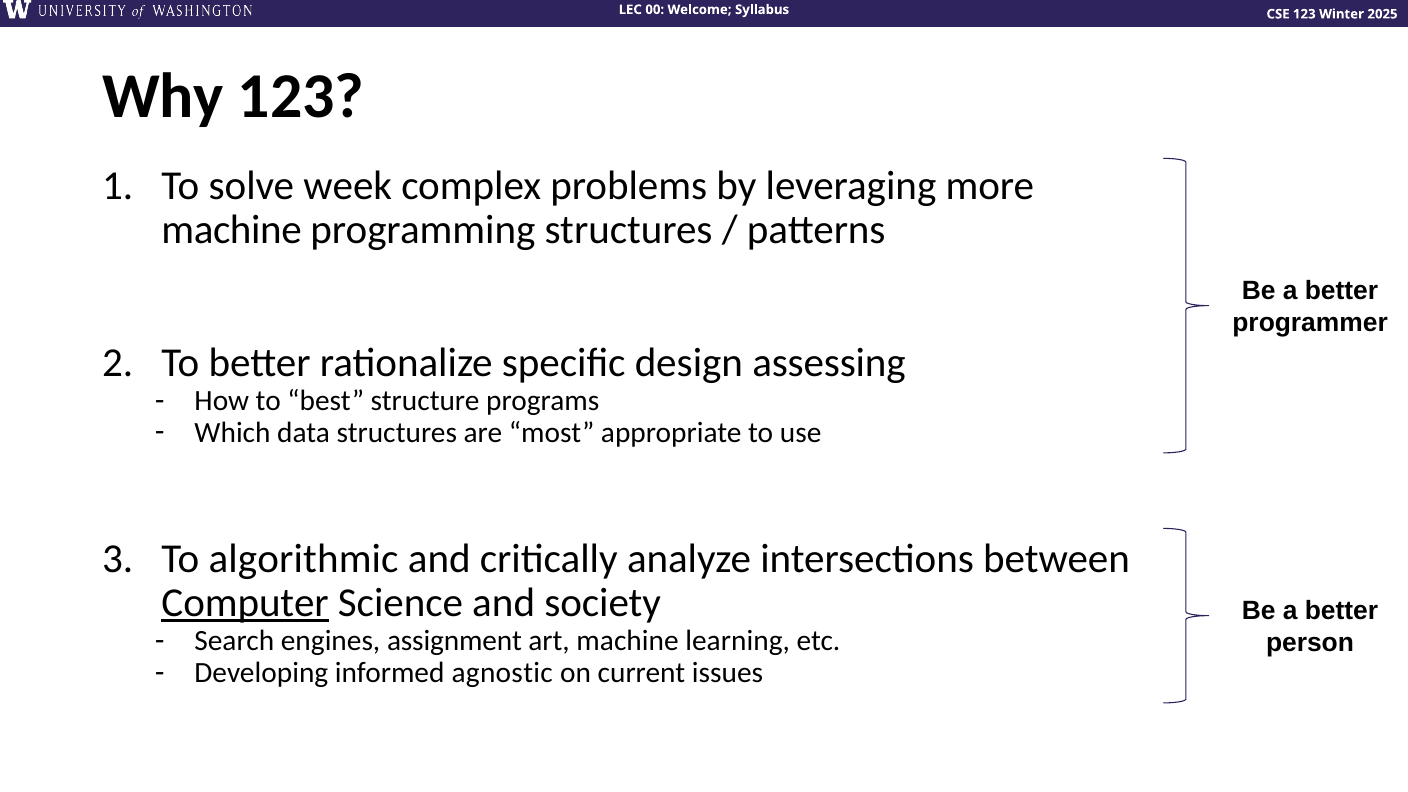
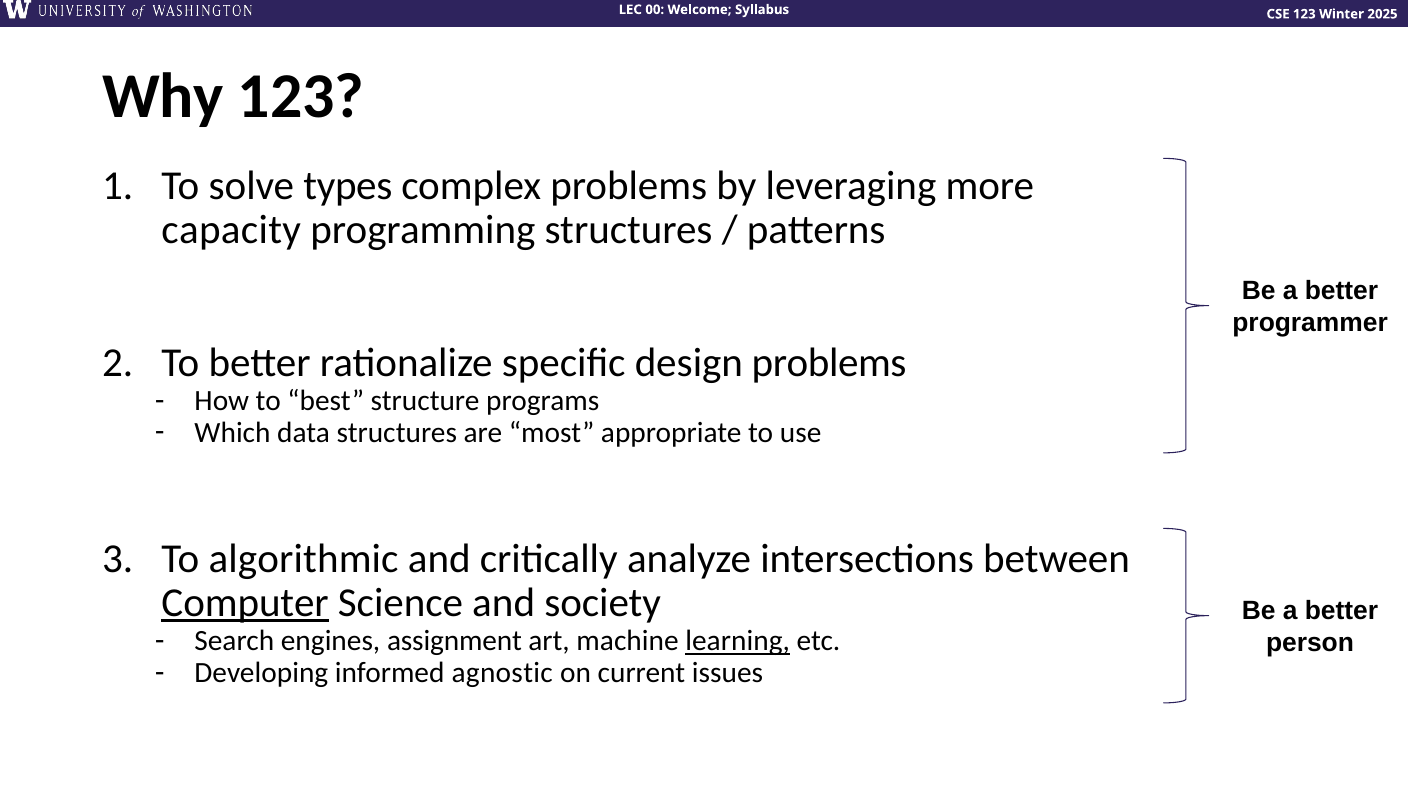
week: week -> types (348, 186)
machine: machine -> capacity (231, 230)
design assessing: assessing -> problems (829, 363)
learning underline: none -> present (738, 641)
